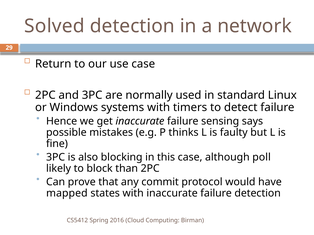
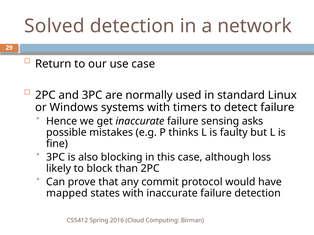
says: says -> asks (252, 121)
poll: poll -> loss (262, 158)
